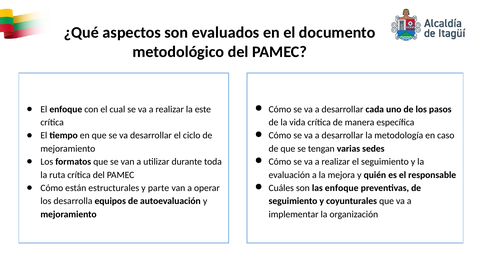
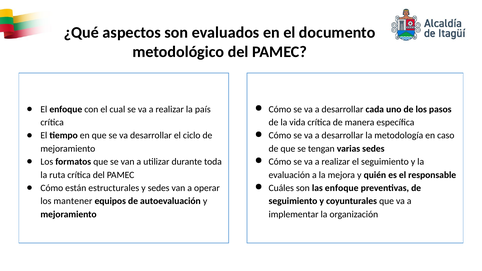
este: este -> país (203, 109)
y parte: parte -> sedes (159, 188)
desarrolla: desarrolla -> mantener (73, 201)
